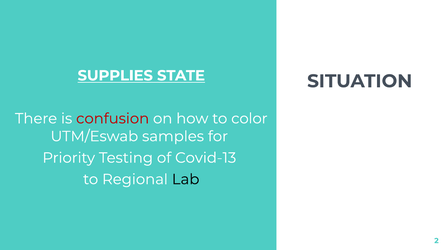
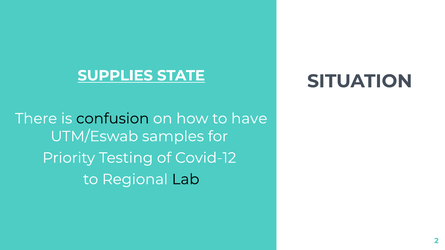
confusion colour: red -> black (113, 119)
color: color -> have (249, 119)
Covid-13: Covid-13 -> Covid-12 (206, 158)
